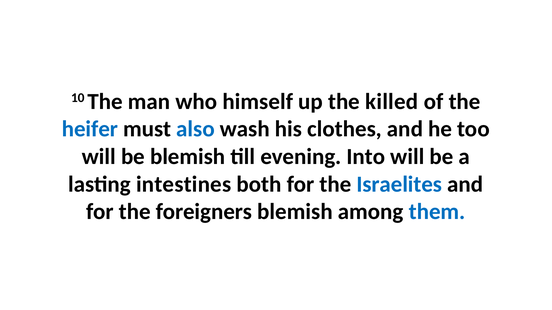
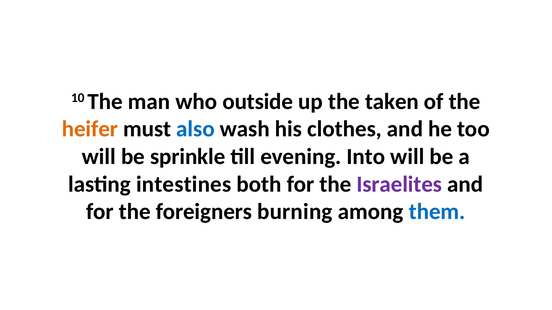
himself: himself -> outside (258, 102)
killed: killed -> taken (392, 102)
heifer colour: blue -> orange (90, 129)
be blemish: blemish -> sprinkle (188, 157)
Israelites colour: blue -> purple (399, 184)
foreigners blemish: blemish -> burning (295, 212)
